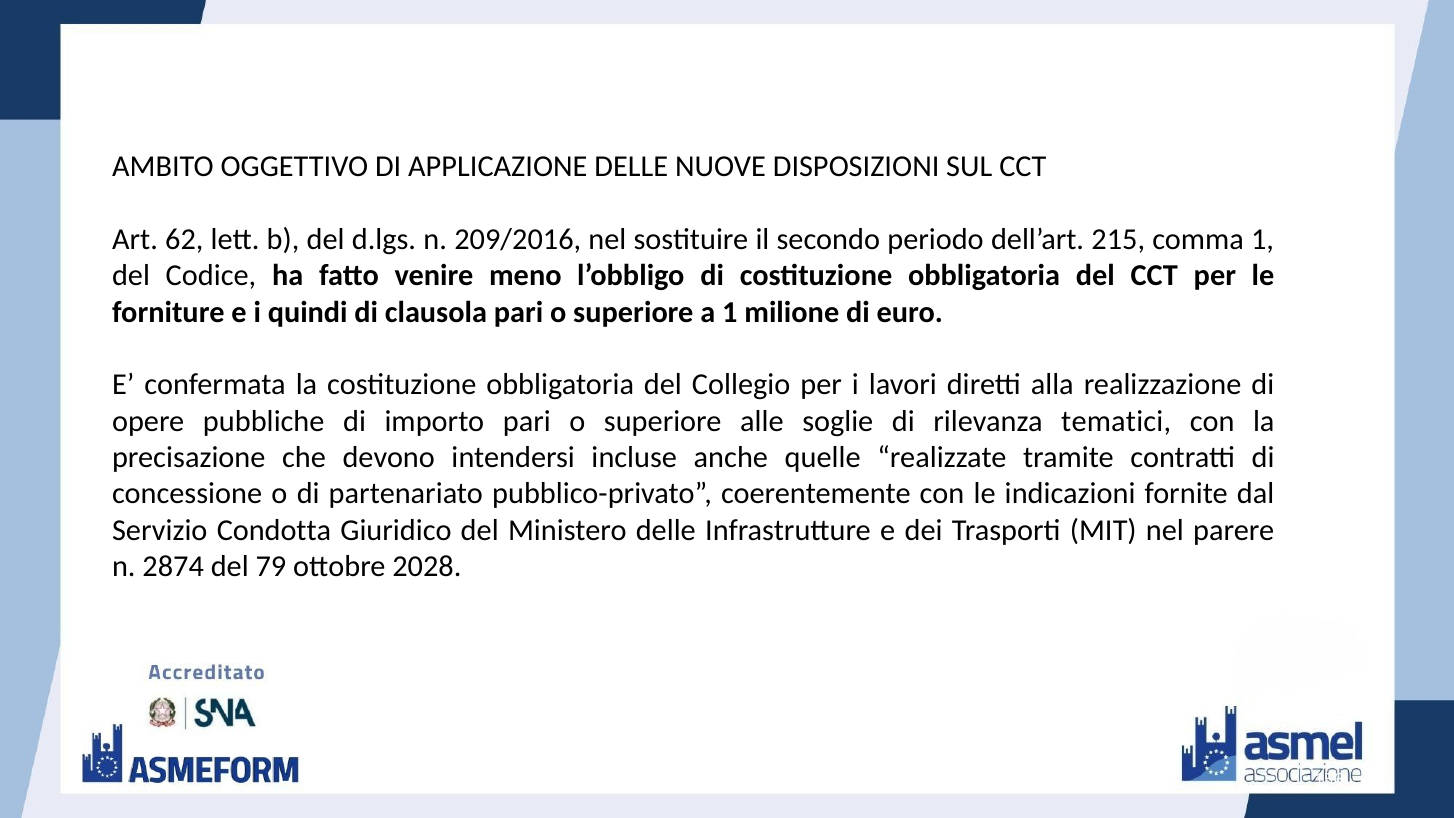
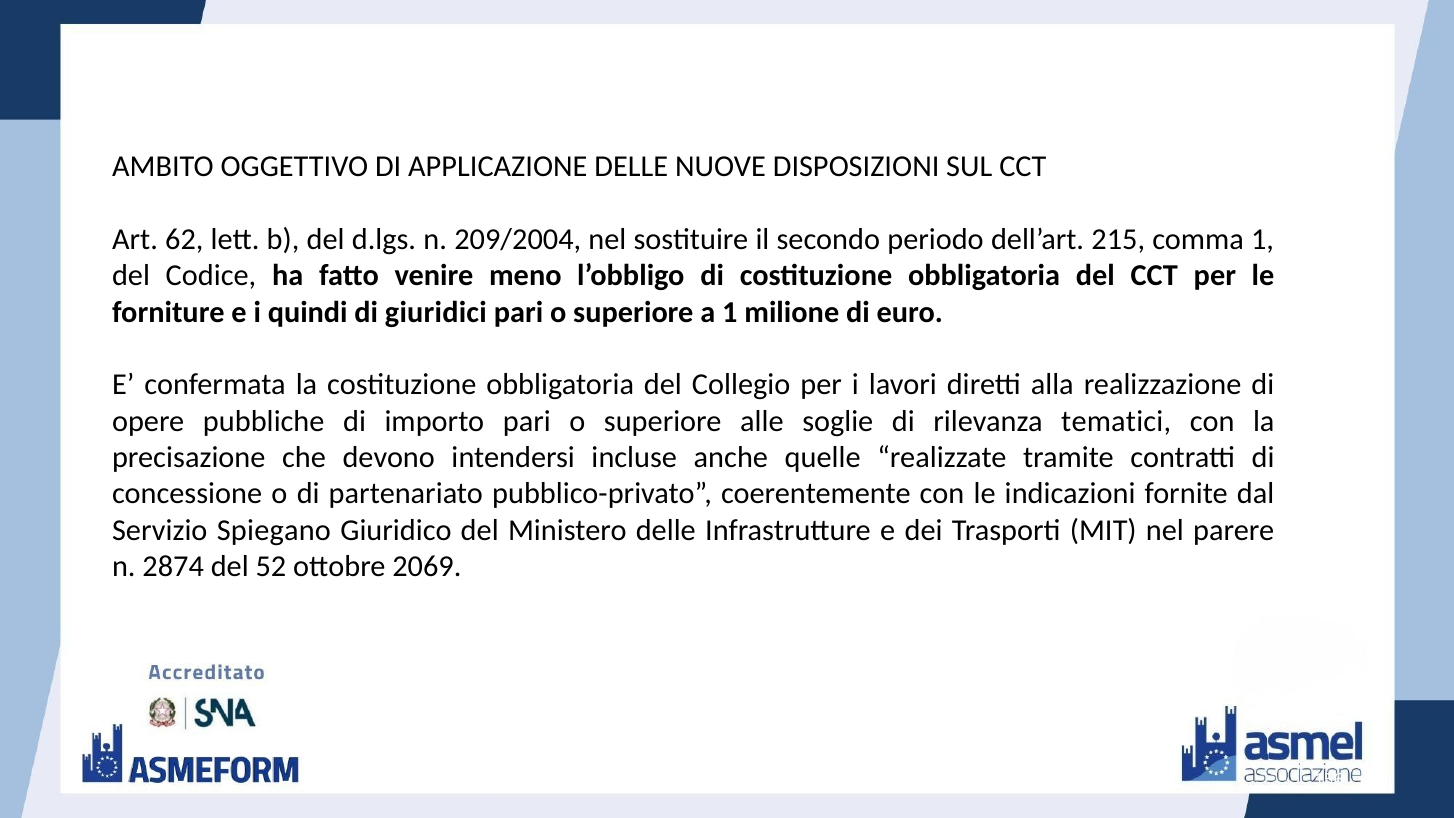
209/2016: 209/2016 -> 209/2004 (518, 239)
clausola: clausola -> giuridici (436, 312)
Condotta: Condotta -> Spiegano (274, 530)
79: 79 -> 52 (271, 567)
2028: 2028 -> 2069 (427, 567)
